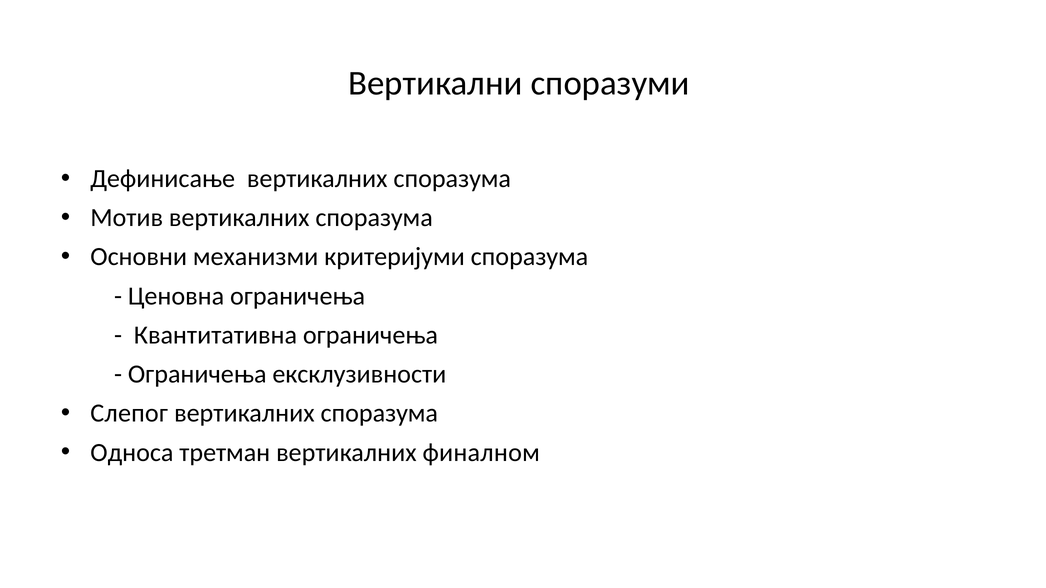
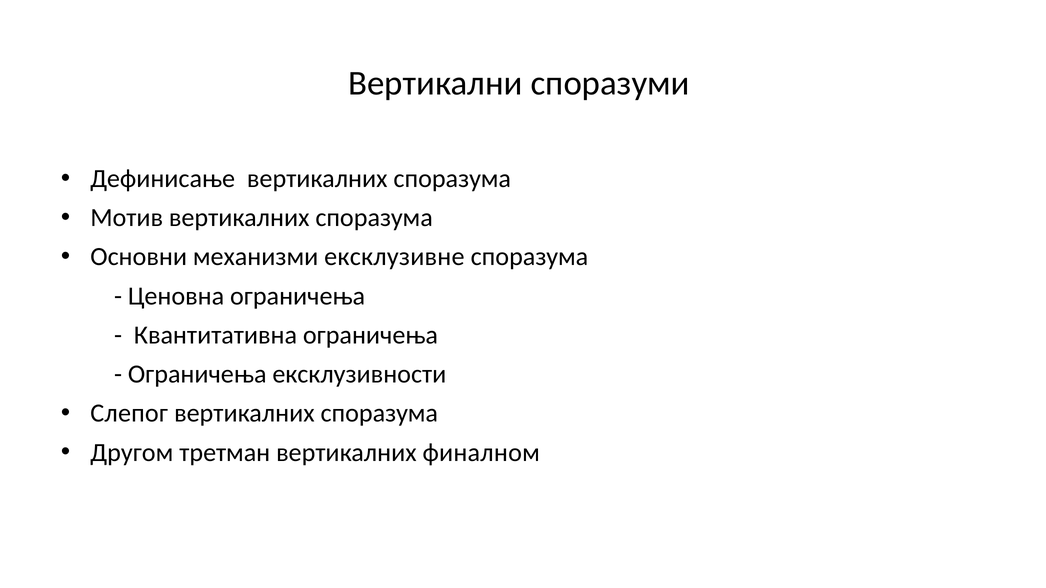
критеријуми: критеријуми -> ексклузивне (394, 257)
Односа: Односа -> Другом (132, 453)
